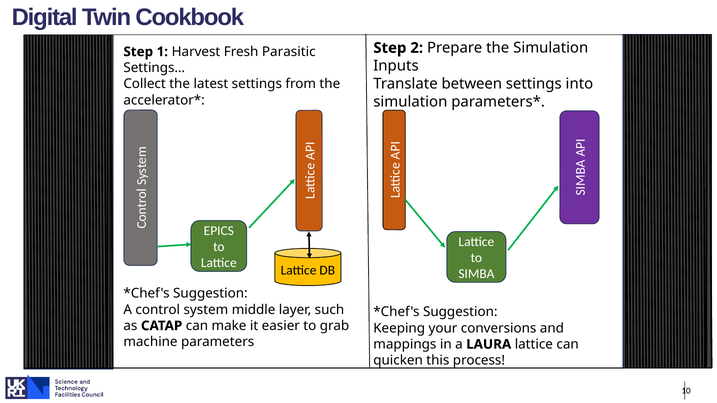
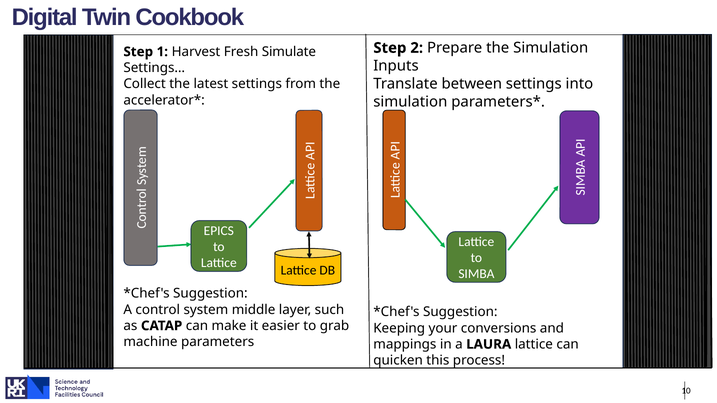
Parasitic: Parasitic -> Simulate (289, 52)
